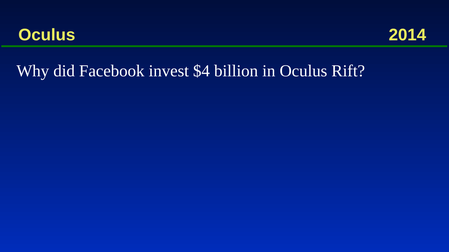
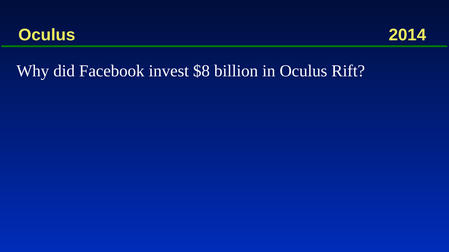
$4: $4 -> $8 (201, 71)
